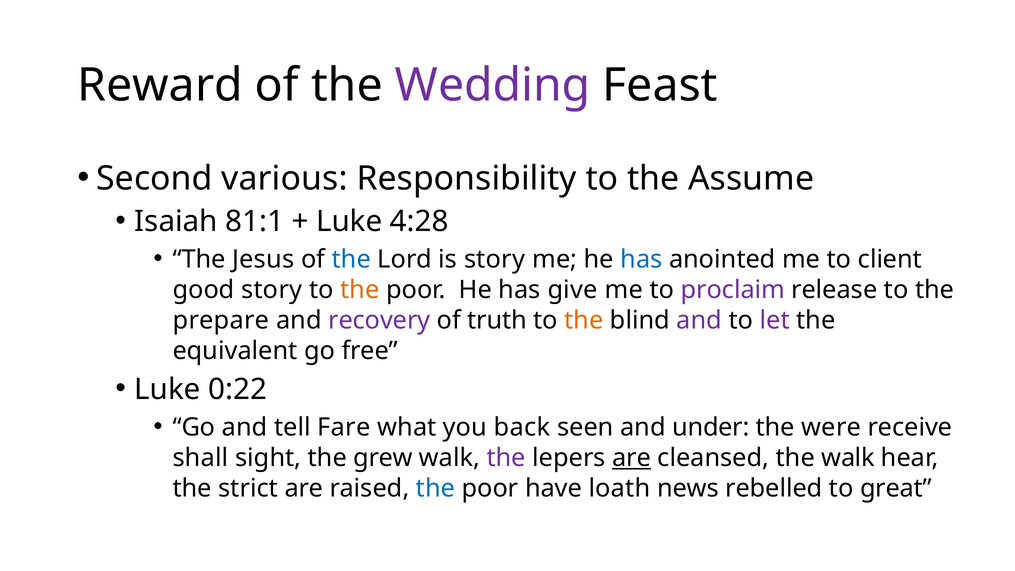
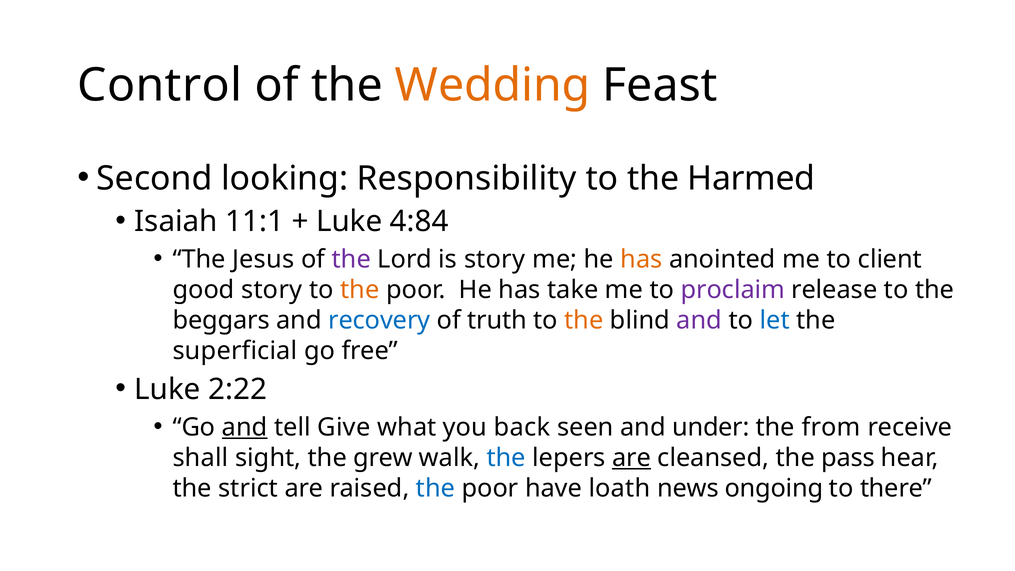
Reward: Reward -> Control (160, 85)
Wedding colour: purple -> orange (493, 85)
various: various -> looking (285, 178)
Assume: Assume -> Harmed (751, 178)
81:1: 81:1 -> 11:1 (255, 221)
4:28: 4:28 -> 4:84 (419, 221)
the colour: blue -> purple (351, 259)
has colour: blue -> orange (641, 259)
give: give -> take (573, 290)
prepare: prepare -> beggars (221, 320)
recovery colour: purple -> blue (379, 320)
let colour: purple -> blue (775, 320)
equivalent: equivalent -> superficial (235, 351)
0:22: 0:22 -> 2:22 (238, 389)
and underline: none -> present (245, 427)
Fare: Fare -> Give (344, 427)
were: were -> from (831, 427)
the colour: purple -> blue (506, 458)
the walk: walk -> pass (848, 458)
rebelled: rebelled -> ongoing (774, 488)
great: great -> there (896, 488)
